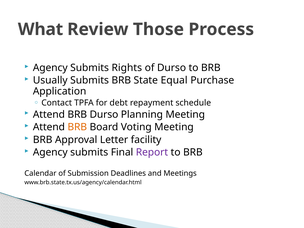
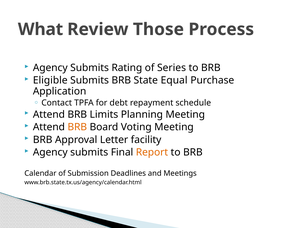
Rights: Rights -> Rating (127, 68)
of Durso: Durso -> Series (172, 68)
Usually: Usually -> Eligible (50, 80)
BRB Durso: Durso -> Limits (104, 114)
Report colour: purple -> orange (152, 152)
